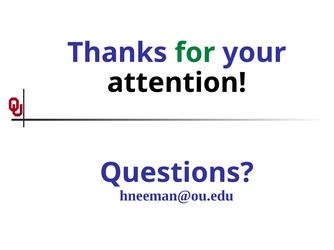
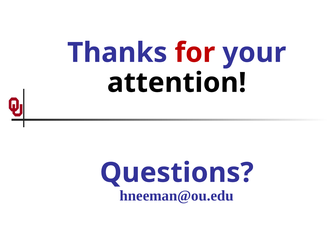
for colour: green -> red (195, 53)
